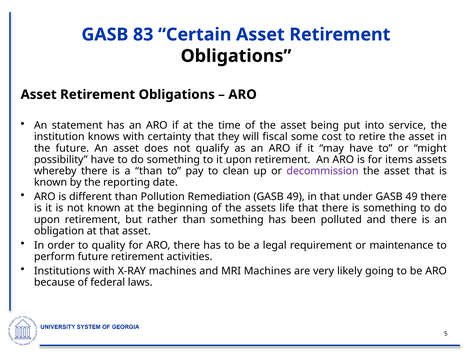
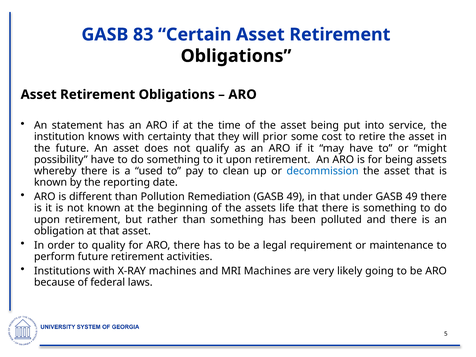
fiscal: fiscal -> prior (275, 137)
for items: items -> being (399, 160)
a than: than -> used (149, 171)
decommission colour: purple -> blue (323, 171)
